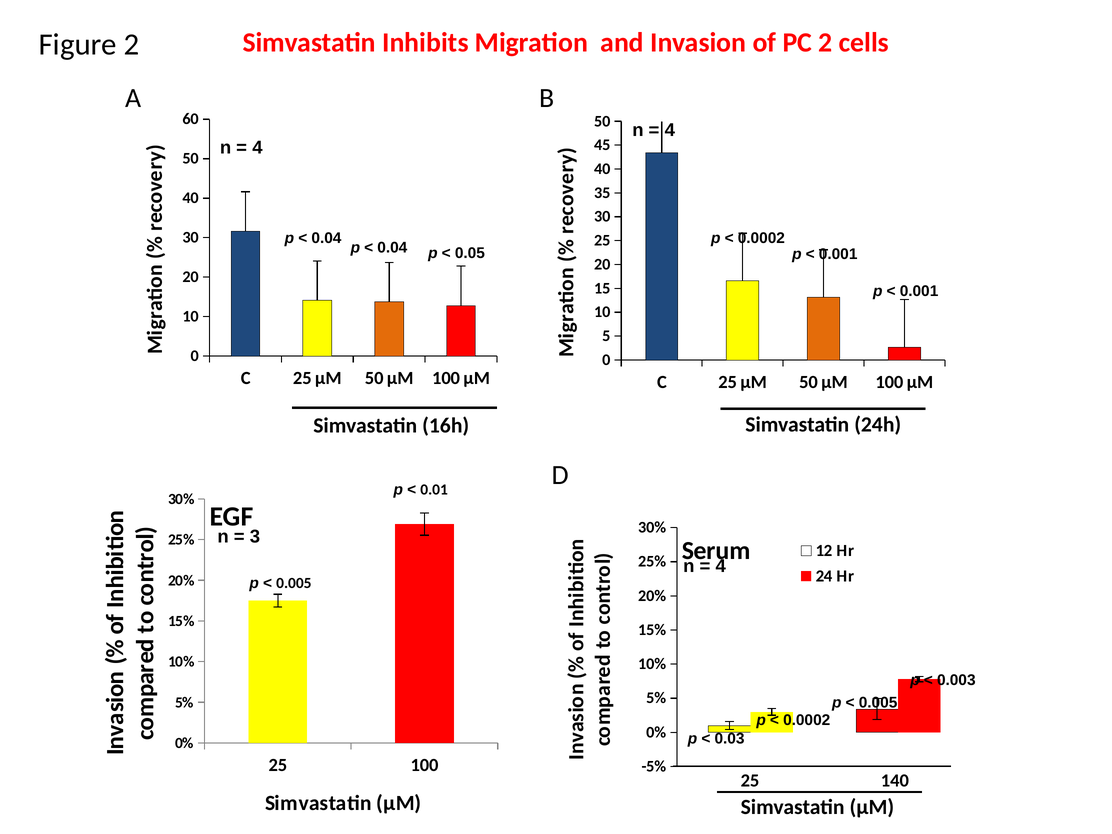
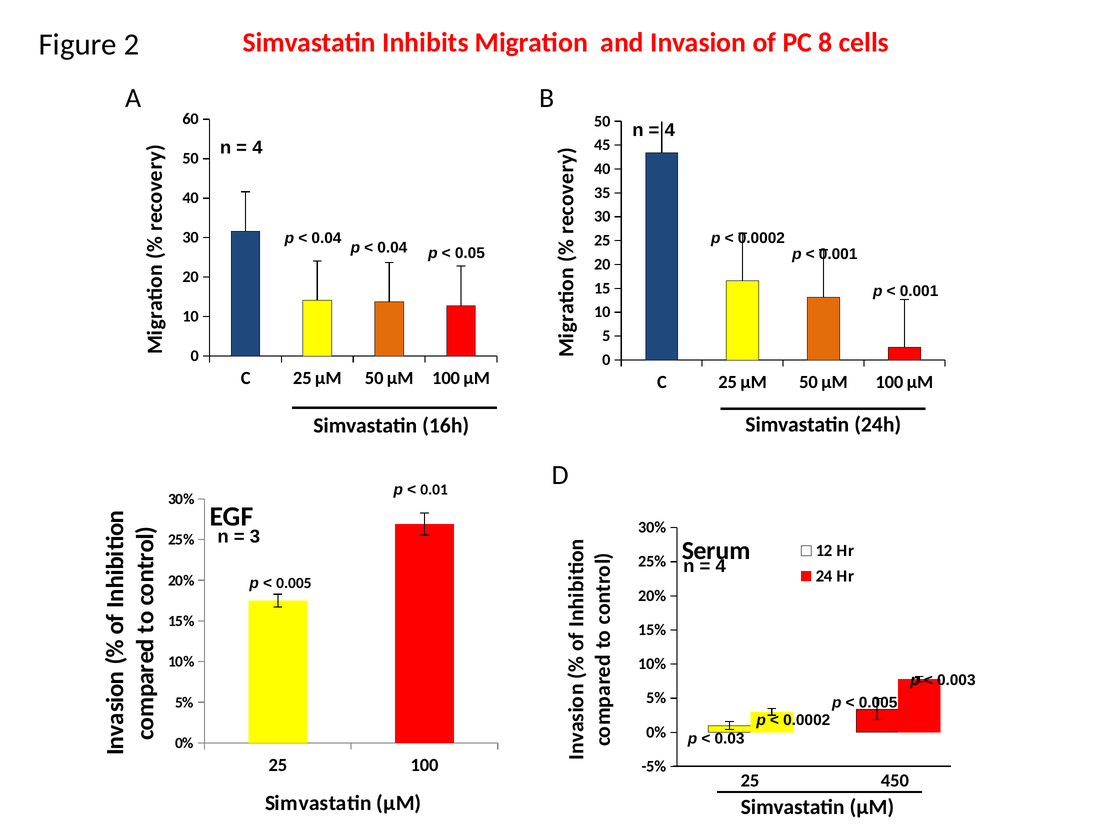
PC 2: 2 -> 8 (825, 43)
140: 140 -> 450 (895, 781)
